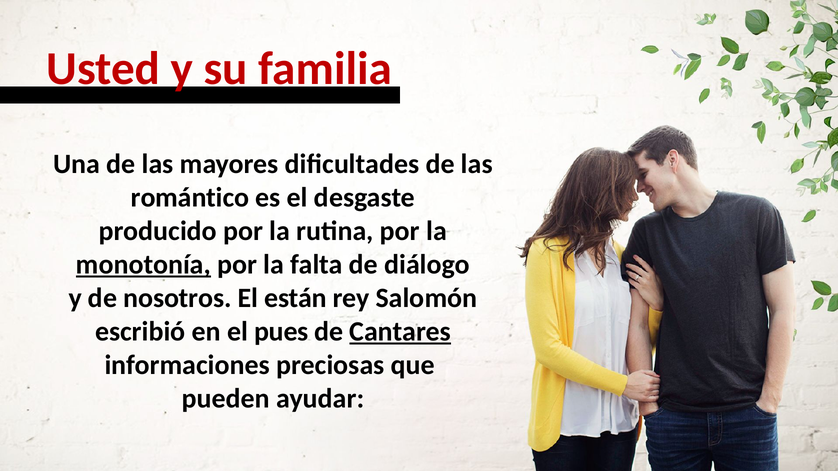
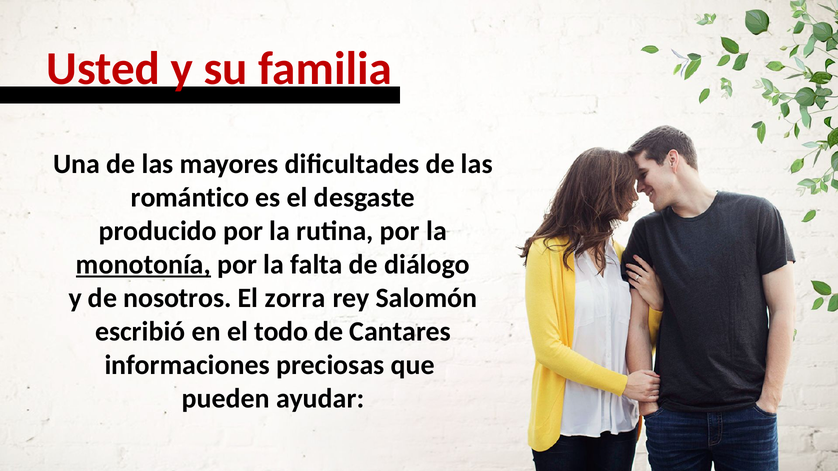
están: están -> zorra (295, 298)
pues: pues -> todo (281, 332)
Cantares underline: present -> none (400, 332)
